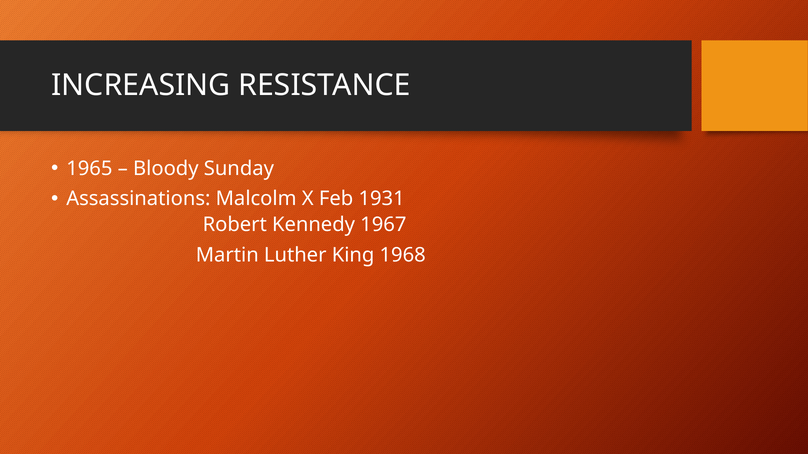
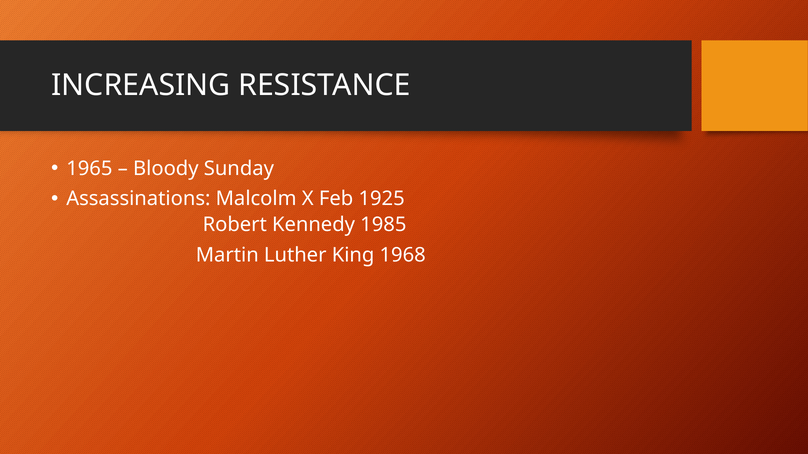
1931: 1931 -> 1925 (382, 199)
1967: 1967 -> 1985 (383, 225)
